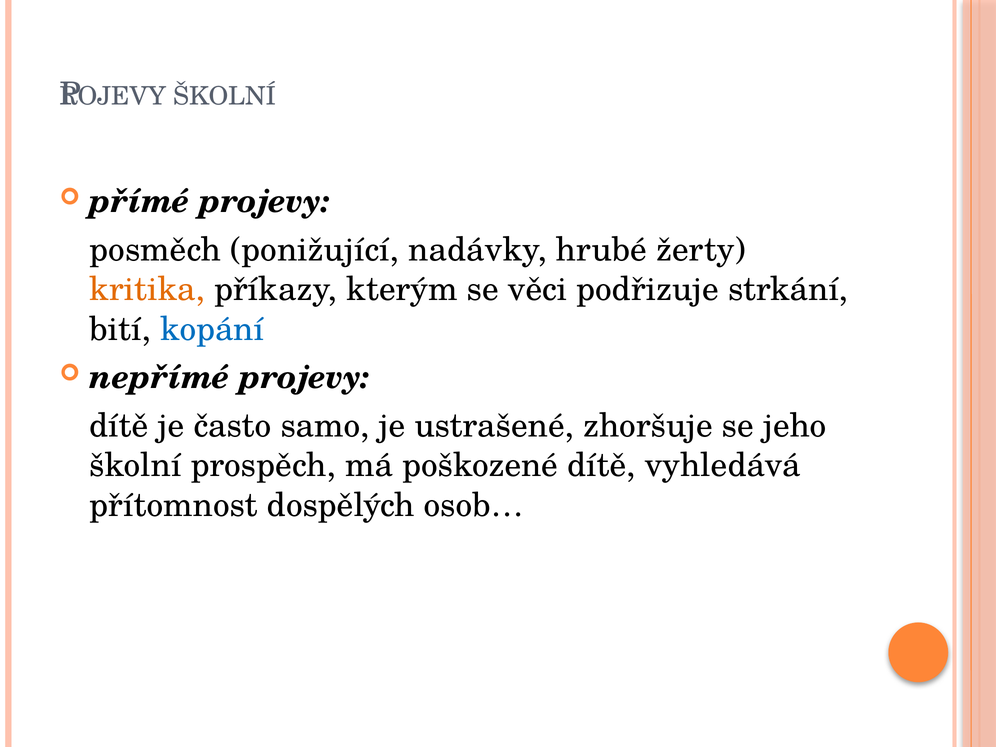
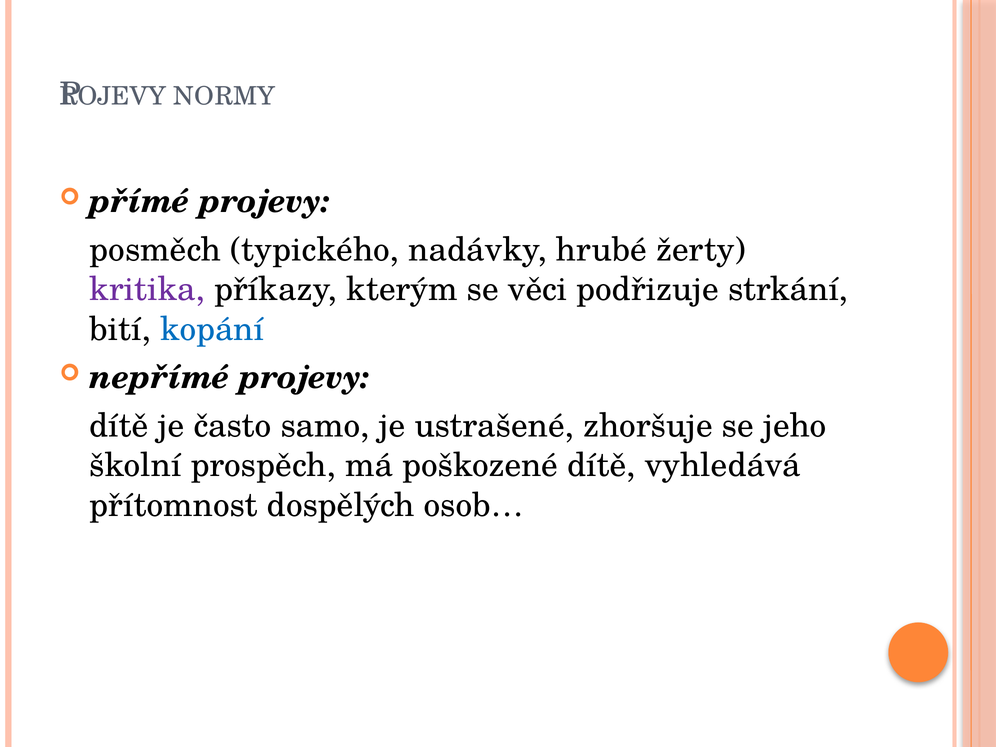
ŠKOLNÍ: ŠKOLNÍ -> NORMY (224, 97)
ponižující: ponižující -> typického (315, 250)
kritika colour: orange -> purple (147, 289)
